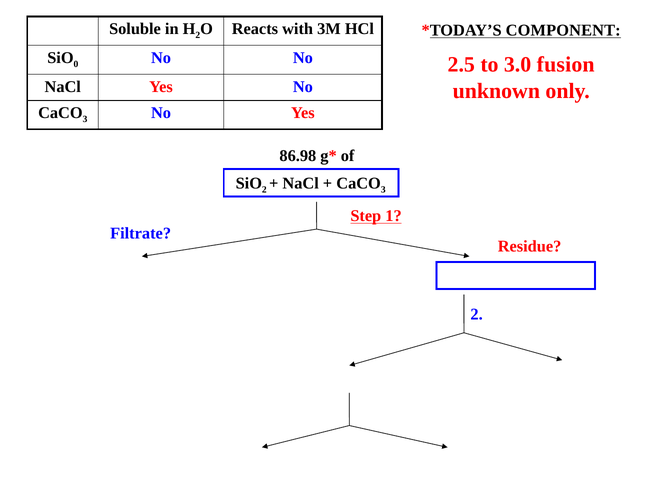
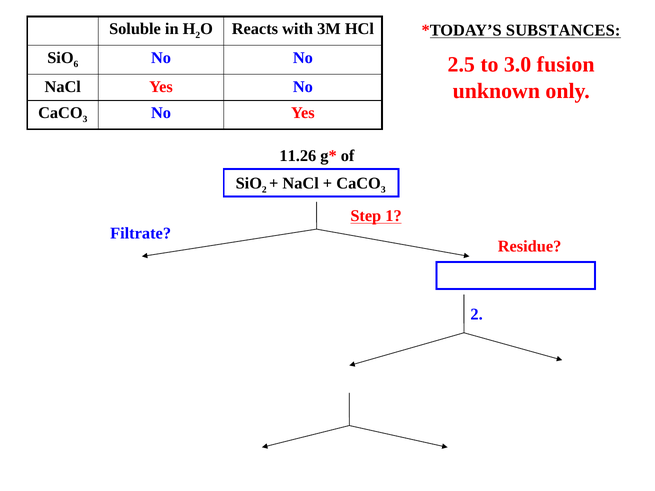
COMPONENT: COMPONENT -> SUBSTANCES (563, 31)
0: 0 -> 6 (76, 64)
86.98: 86.98 -> 11.26 (298, 156)
